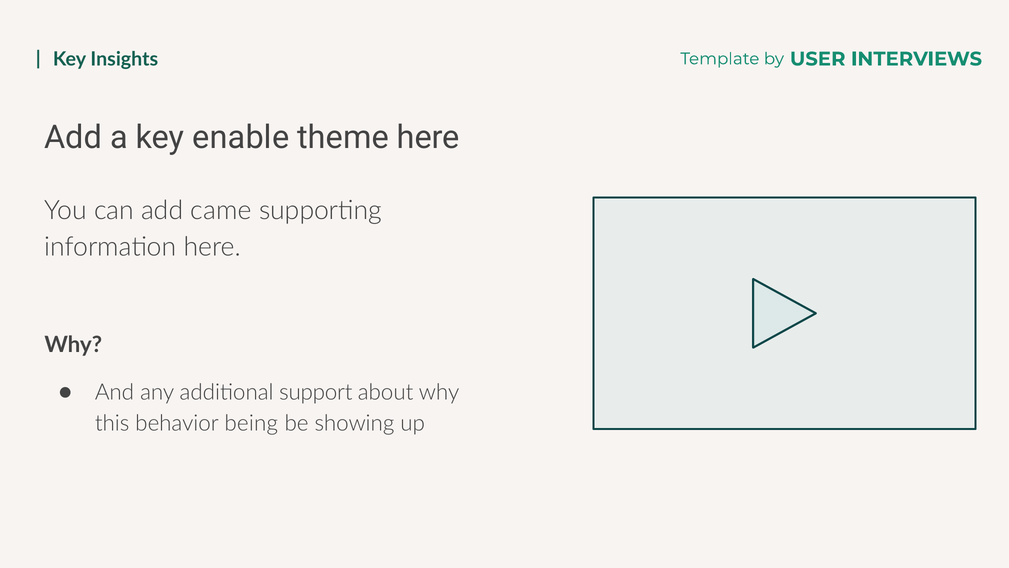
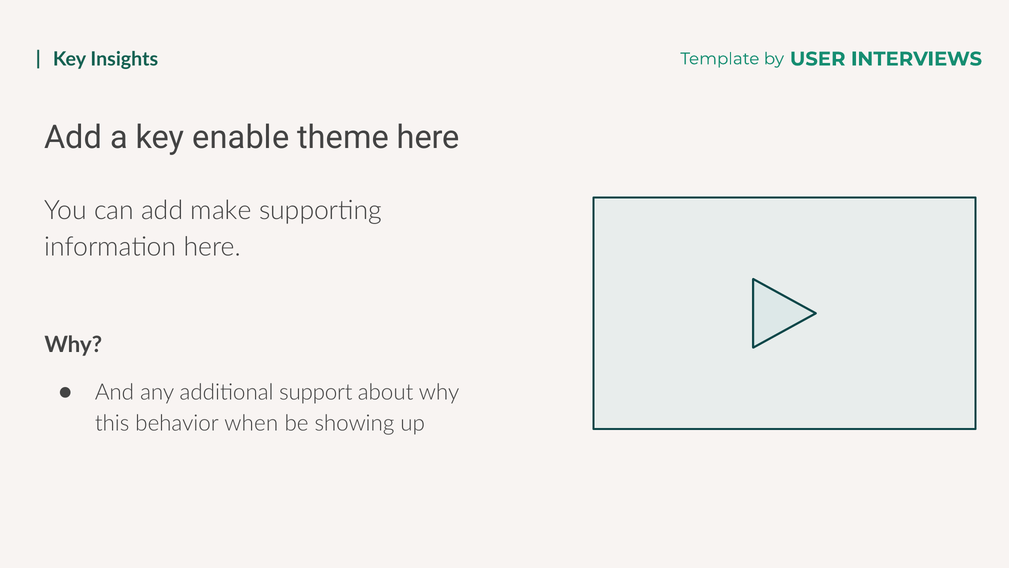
came: came -> make (221, 210)
being: being -> when (251, 423)
